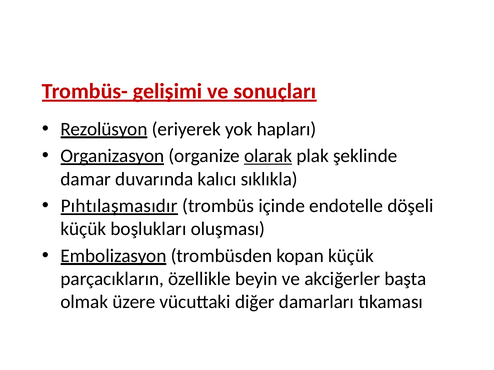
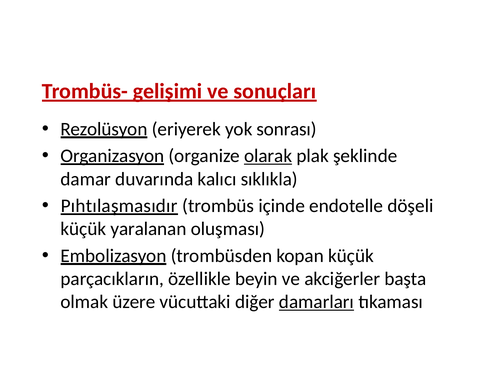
hapları: hapları -> sonrası (287, 129)
boşlukları: boşlukları -> yaralanan (148, 229)
damarları underline: none -> present (317, 302)
